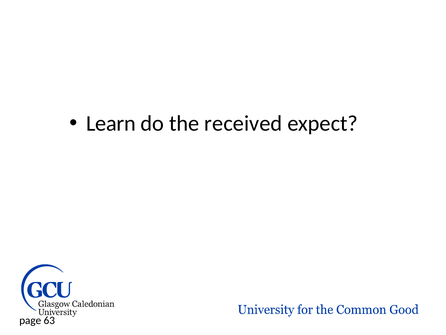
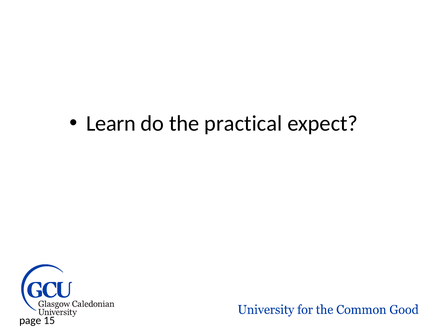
received: received -> practical (243, 123)
63: 63 -> 15 (49, 320)
